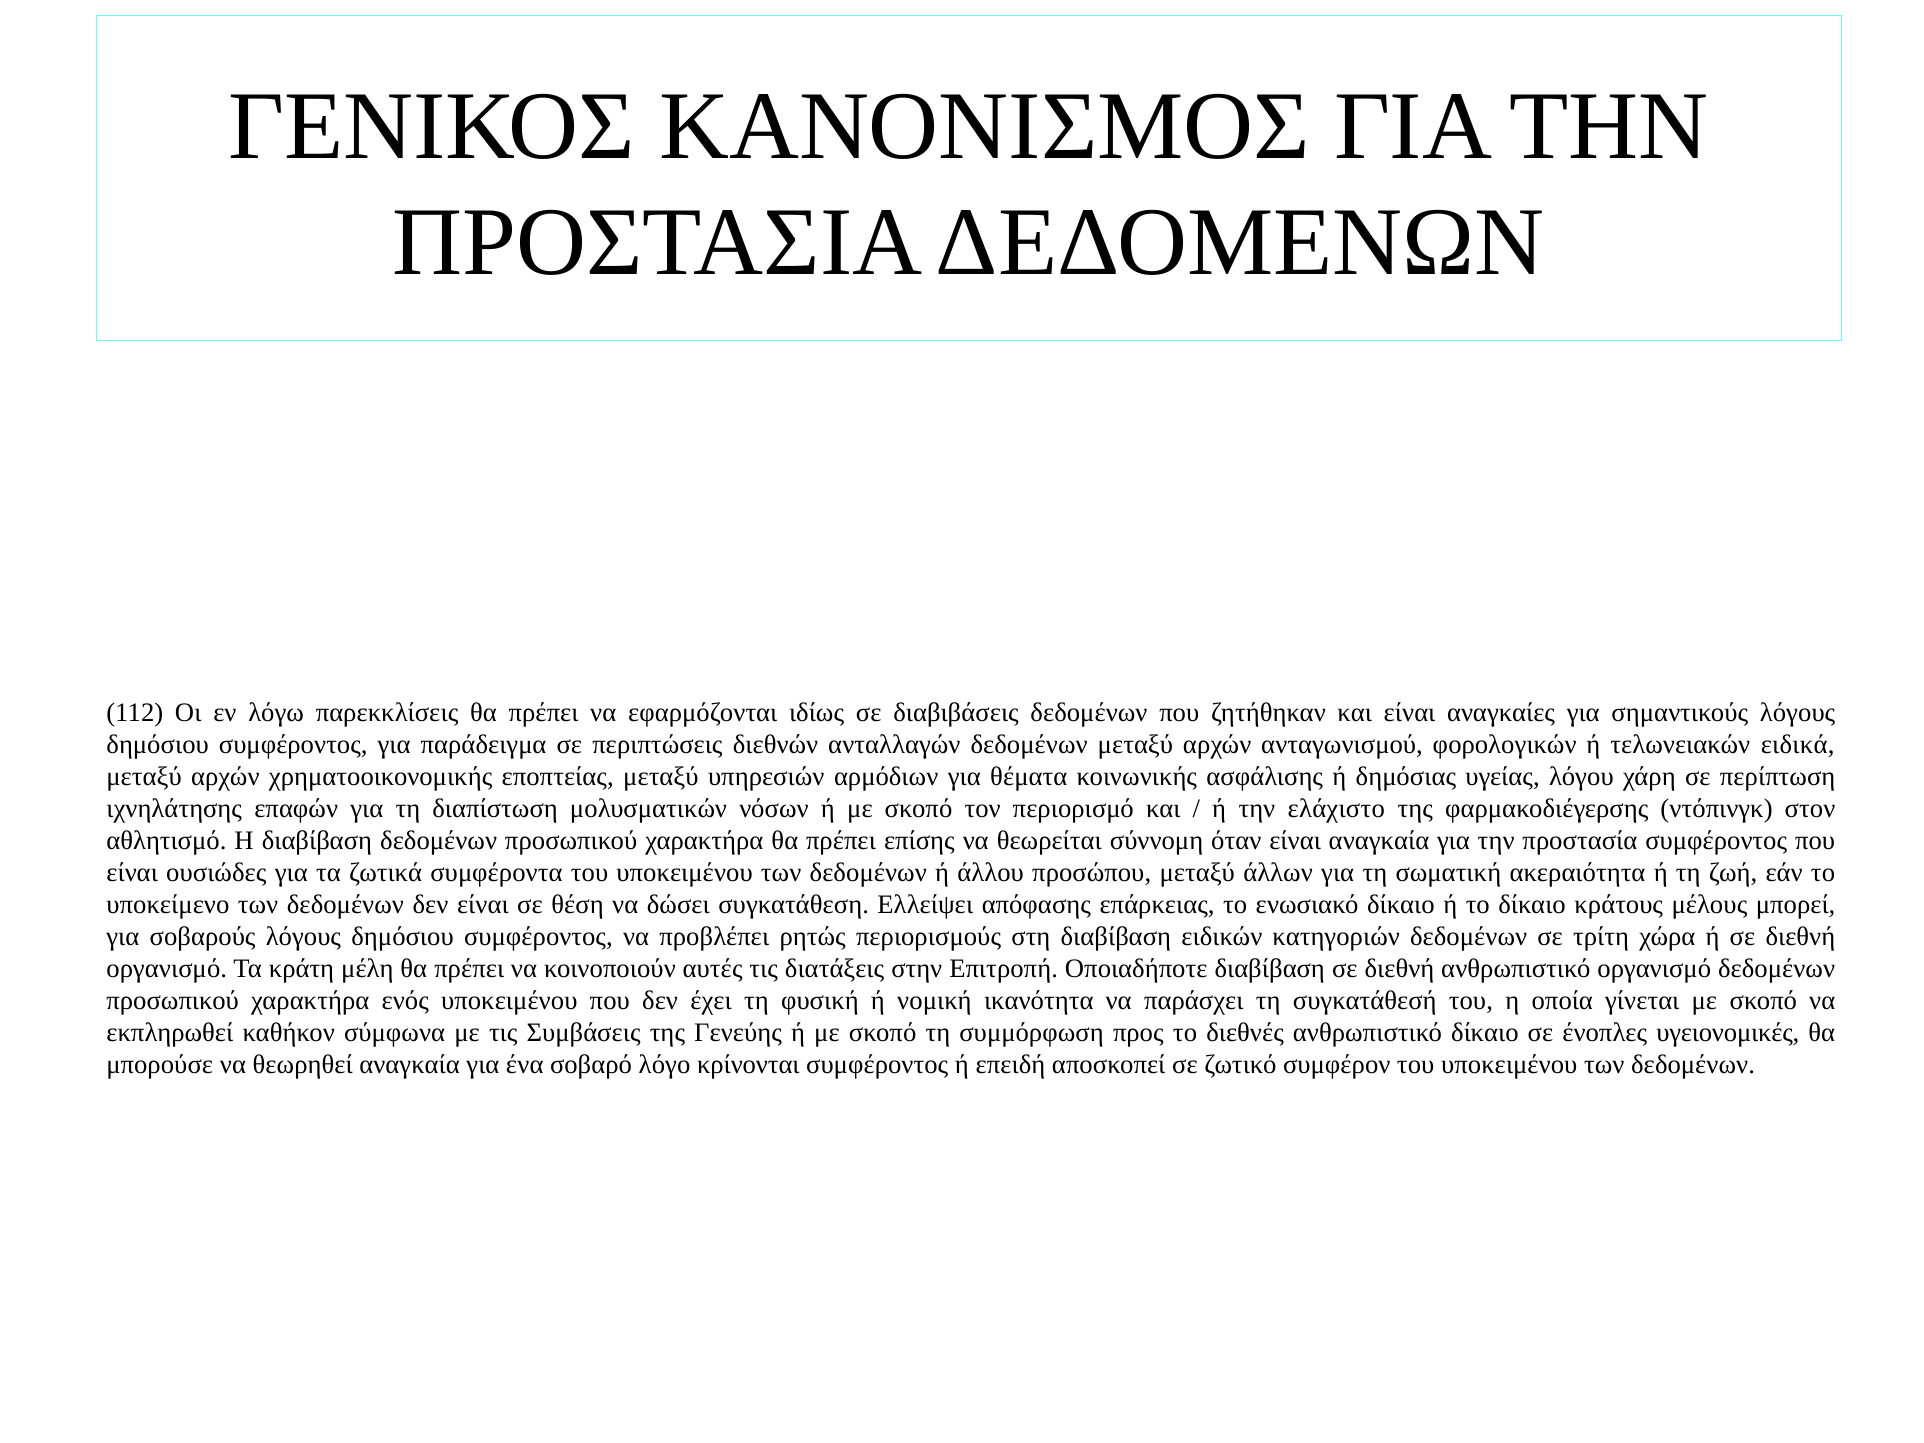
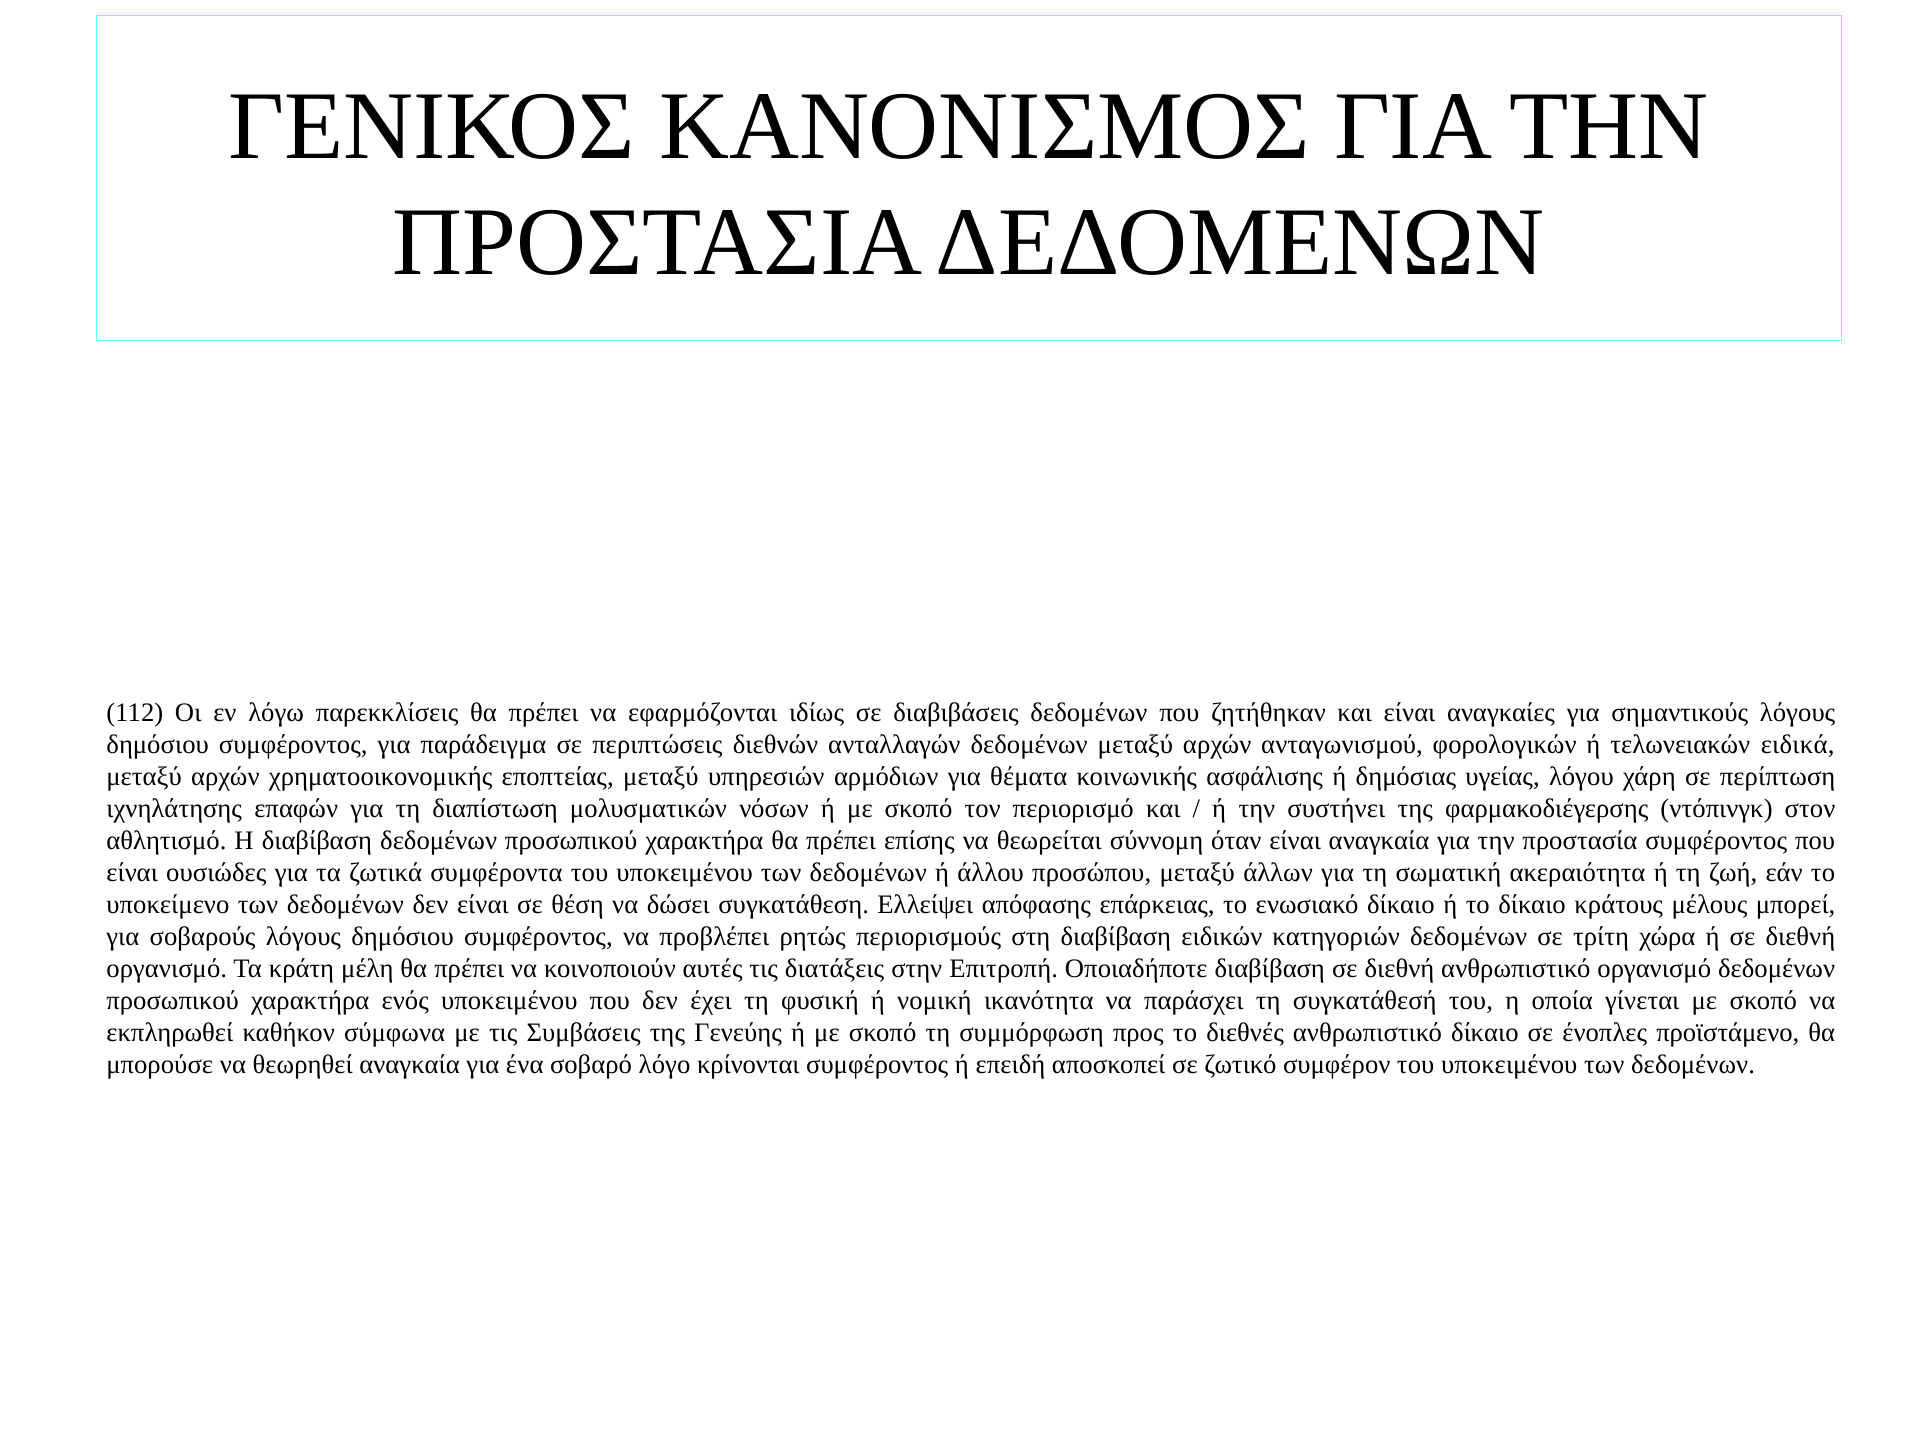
ελάχιστο: ελάχιστο -> συστήνει (1336, 808)
υγειονομικές: υγειονομικές -> προϊστάμενο (1728, 1032)
